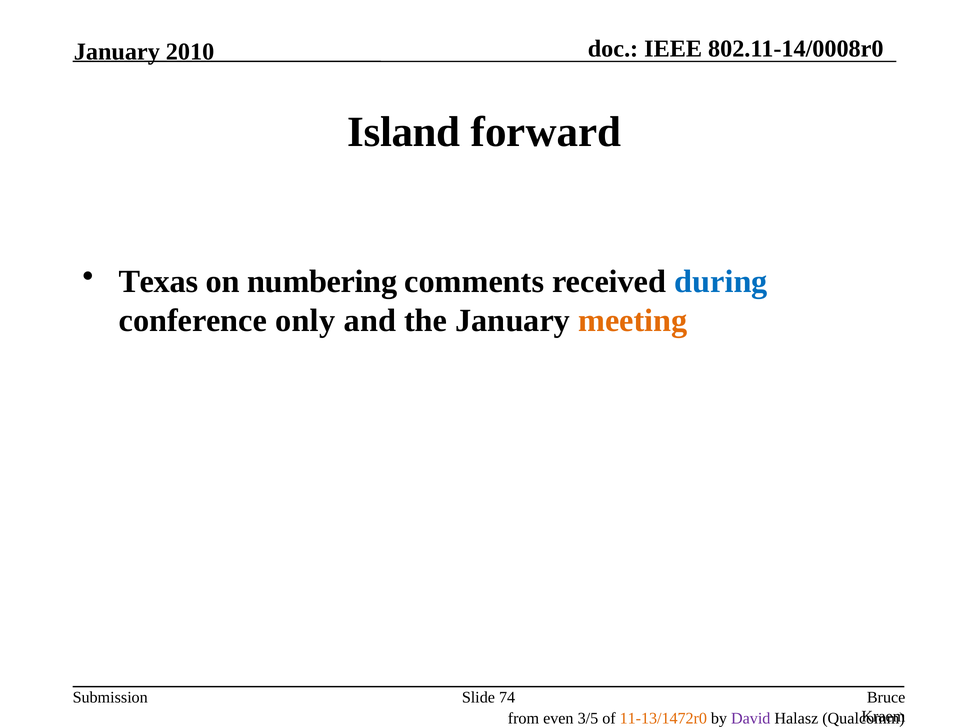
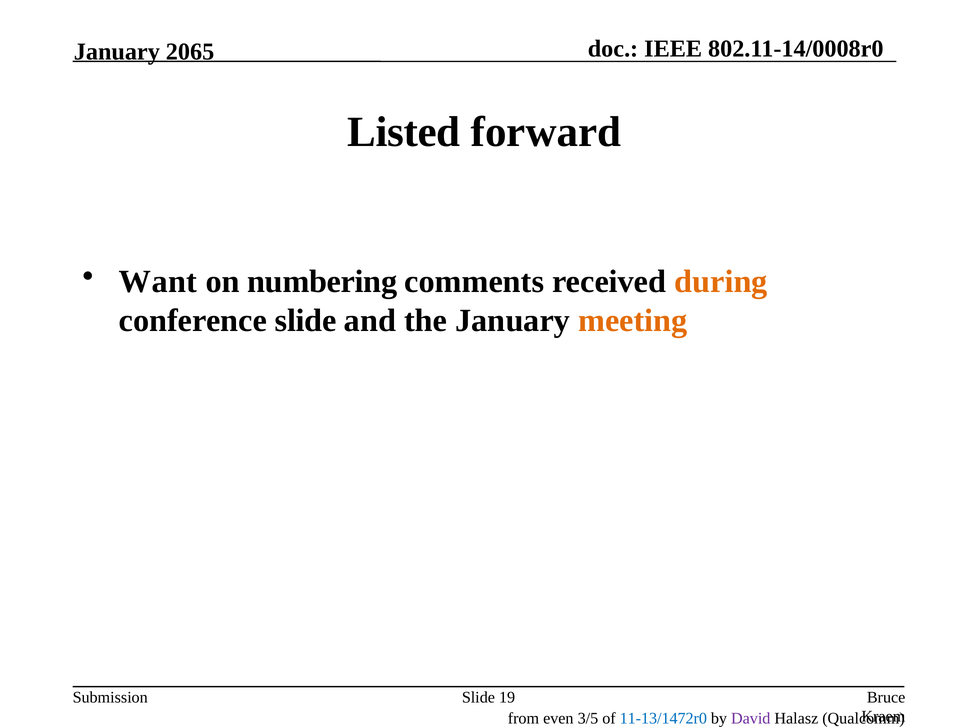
2010: 2010 -> 2065 (190, 52)
Island: Island -> Listed (404, 132)
Texas: Texas -> Want (158, 282)
during colour: blue -> orange (721, 282)
conference only: only -> slide (306, 320)
74: 74 -> 19 (507, 697)
11-13/1472r0 colour: orange -> blue (663, 718)
